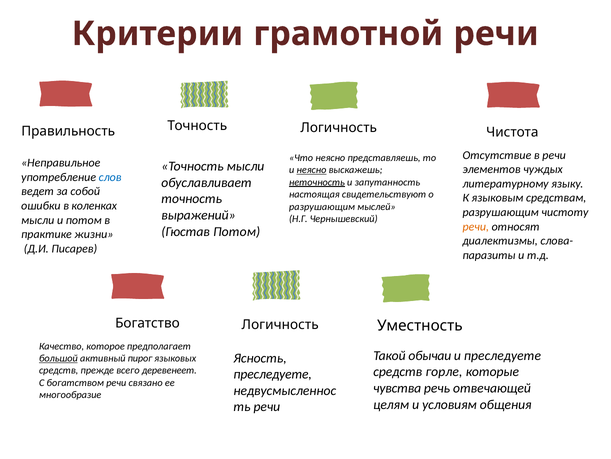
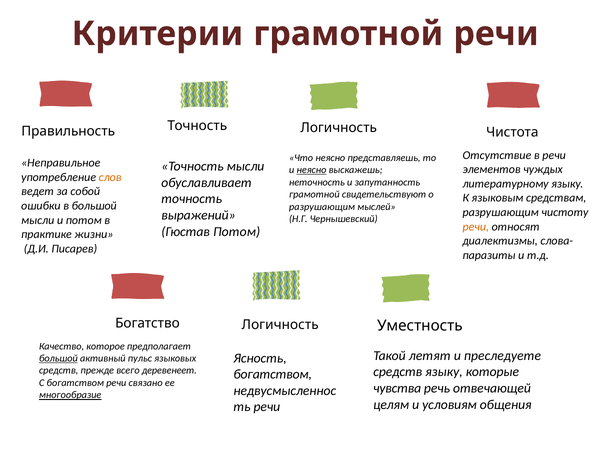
слов colour: blue -> orange (110, 177)
неточность underline: present -> none (317, 182)
настоящая: настоящая -> грамотной (314, 194)
в коленках: коленках -> большой (94, 205)
обычаи: обычаи -> летят (430, 355)
пирог: пирог -> пульс (140, 358)
средств горле: горле -> языку (444, 371)
преследуете: преследуете -> богатством (273, 374)
многообразие underline: none -> present (70, 394)
